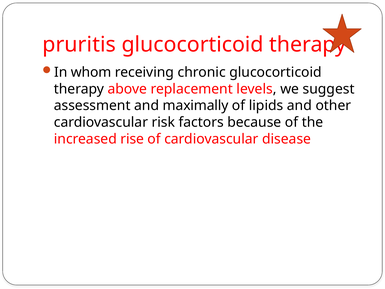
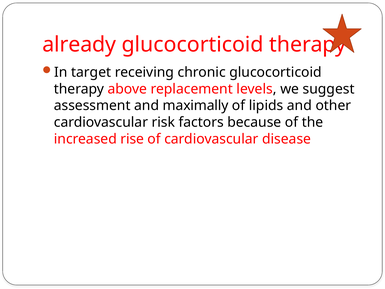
pruritis: pruritis -> already (79, 44)
whom: whom -> target (91, 72)
